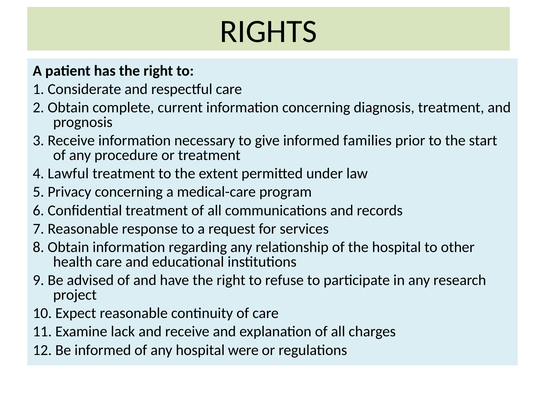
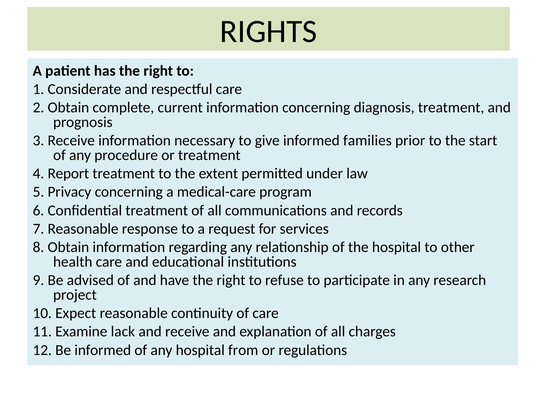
Lawful: Lawful -> Report (68, 173)
were: were -> from (243, 350)
